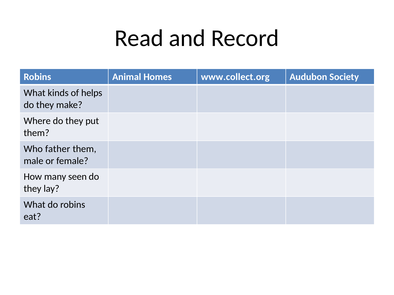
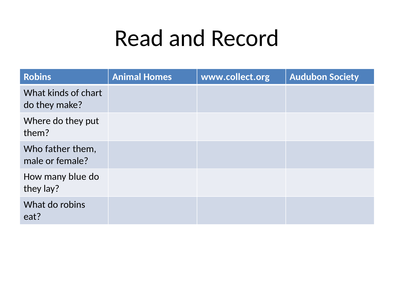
helps: helps -> chart (92, 93)
seen: seen -> blue (77, 177)
